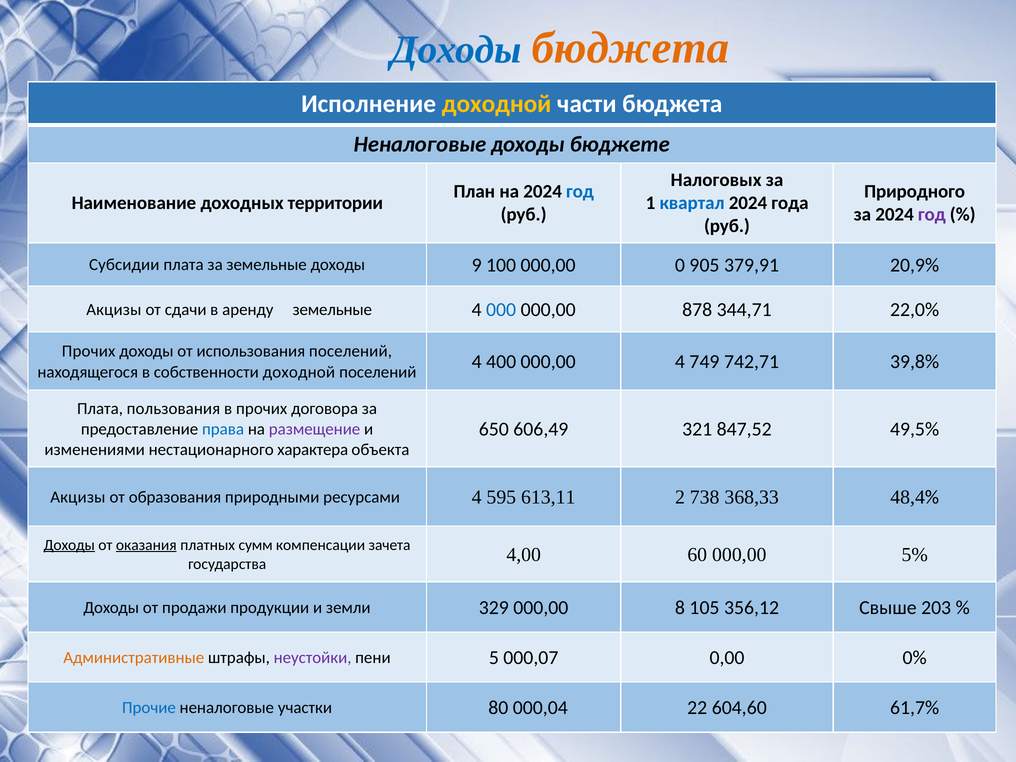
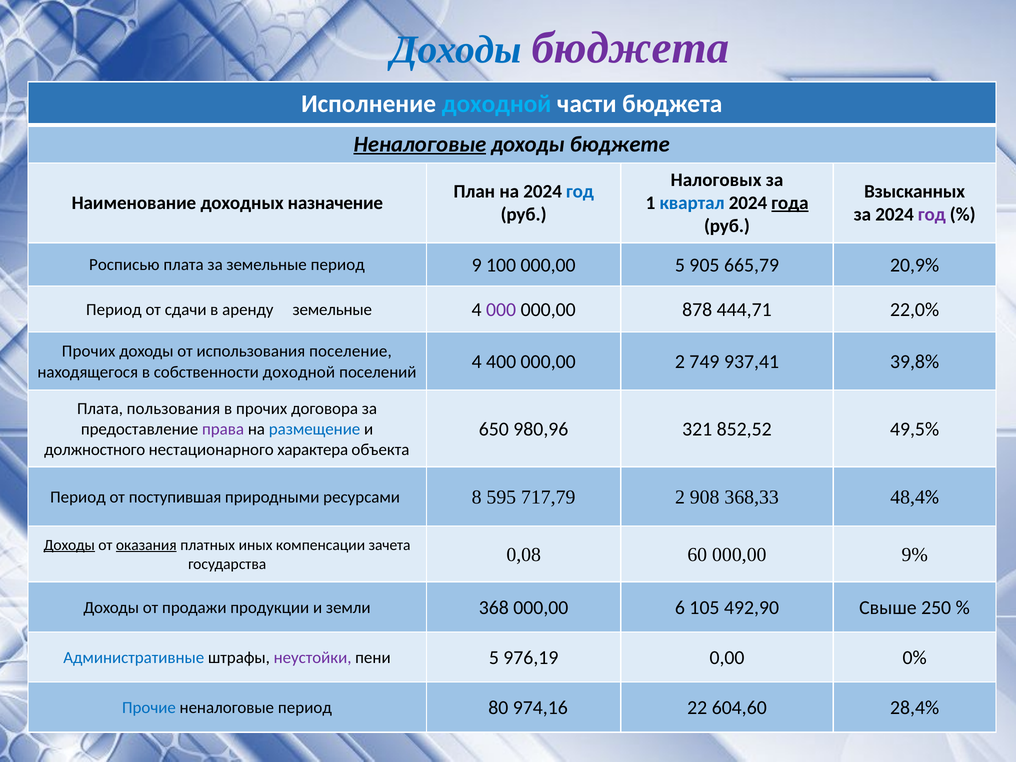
бюджета colour: orange -> purple (630, 48)
доходной colour: yellow -> light blue (497, 104)
Неналоговые underline: none -> present (420, 144)
Природного: Природного -> Взысканных (915, 191)
территории: территории -> назначение (335, 203)
года underline: none -> present (790, 203)
Субсидии: Субсидии -> Росписью (124, 264)
земельные доходы: доходы -> период (338, 264)
000,00 0: 0 -> 5 (680, 265)
379,91: 379,91 -> 665,79 (752, 265)
Акцизы: Акцизы -> Период (114, 310)
000 colour: blue -> purple (501, 310)
344,71: 344,71 -> 444,71 (744, 310)
использования поселений: поселений -> поселение (350, 351)
000,00 4: 4 -> 2 (680, 362)
742,71: 742,71 -> 937,41 (752, 362)
606,49: 606,49 -> 980,96 (541, 429)
847,52: 847,52 -> 852,52 (744, 429)
права colour: blue -> purple (223, 429)
размещение colour: purple -> blue (315, 429)
изменениями: изменениями -> должностного (95, 450)
Акцизы: Акцизы -> Период (78, 497)
образования: образования -> поступившая (175, 497)
ресурсами 4: 4 -> 8 (477, 497)
613,11: 613,11 -> 717,79 (548, 497)
738: 738 -> 908 (705, 497)
сумм: сумм -> иных (256, 545)
4,00: 4,00 -> 0,08 (524, 555)
5%: 5% -> 9% (915, 555)
329: 329 -> 368 (494, 608)
8: 8 -> 6 (680, 608)
356,12: 356,12 -> 492,90 (752, 608)
203: 203 -> 250 (936, 608)
Административные colour: orange -> blue (134, 658)
000,07: 000,07 -> 976,19 (531, 658)
неналоговые участки: участки -> период (305, 708)
000,04: 000,04 -> 974,16 (540, 708)
61,7%: 61,7% -> 28,4% (915, 708)
